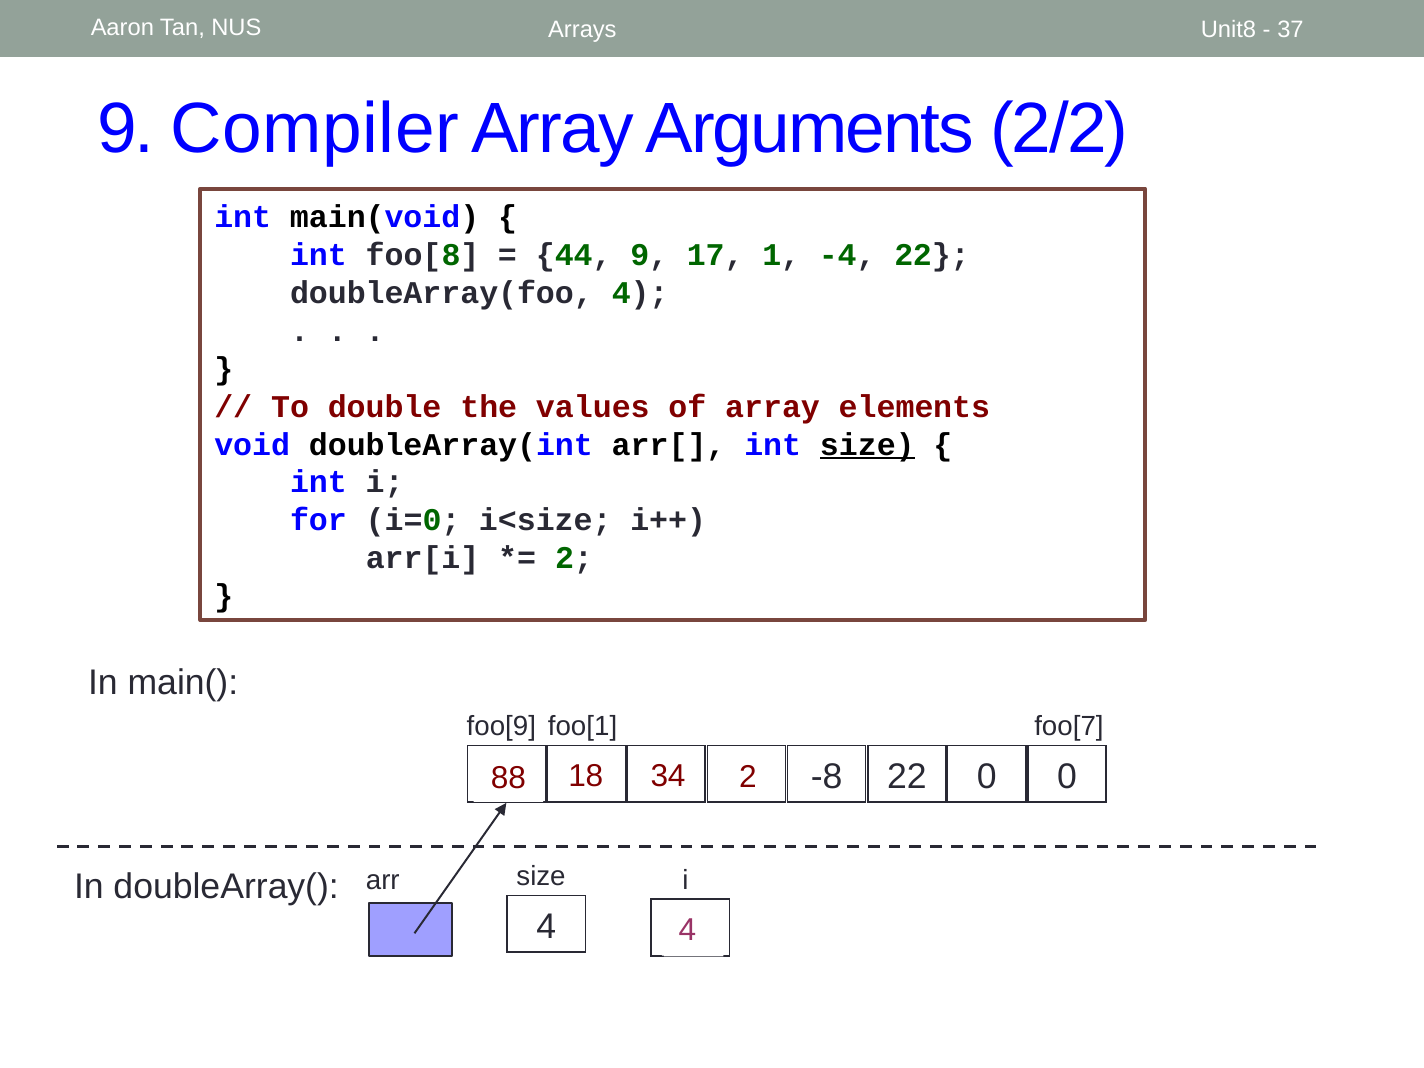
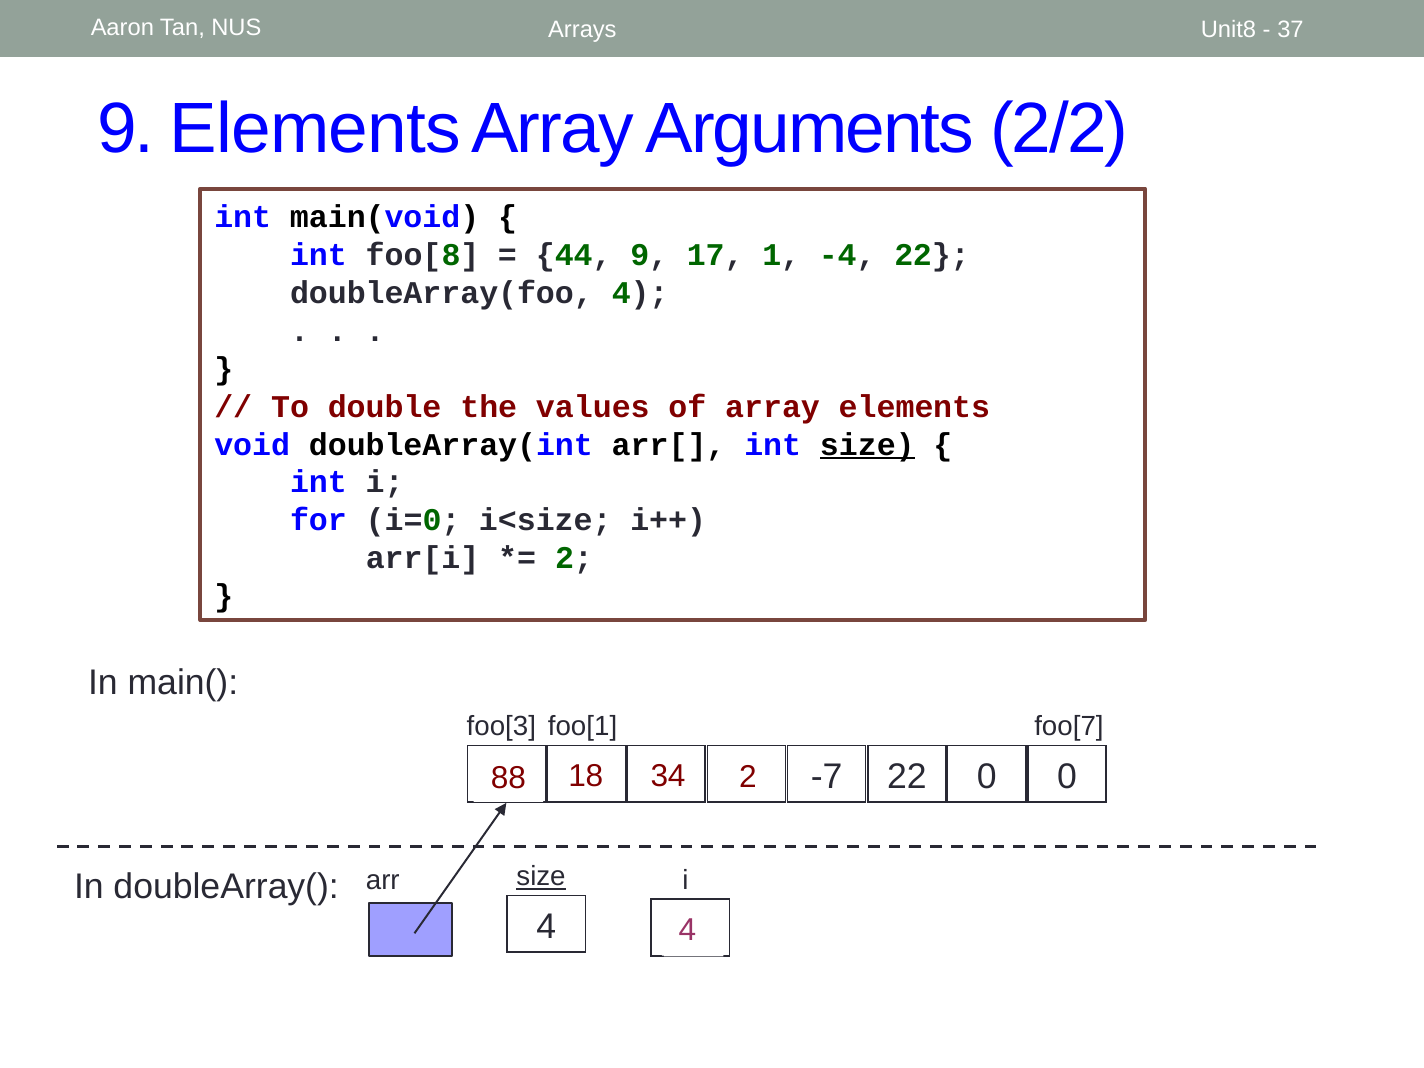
9 Compiler: Compiler -> Elements (315, 129)
foo[9: foo[9 -> foo[3 (501, 727)
-8: -8 -> -7 (827, 776)
size underline: none -> present (541, 877)
